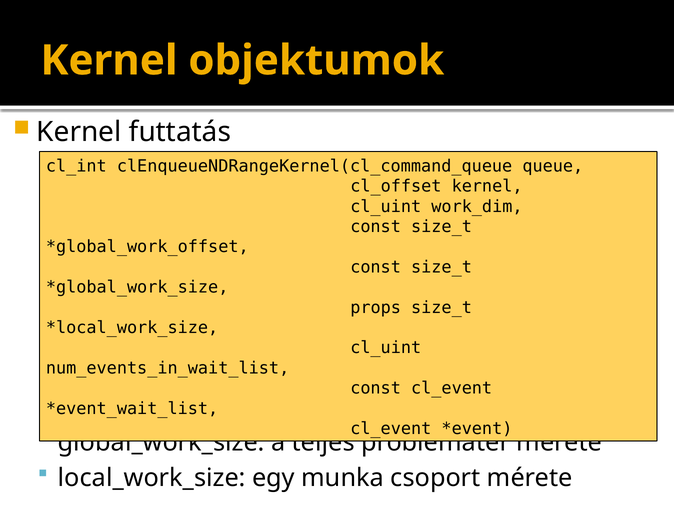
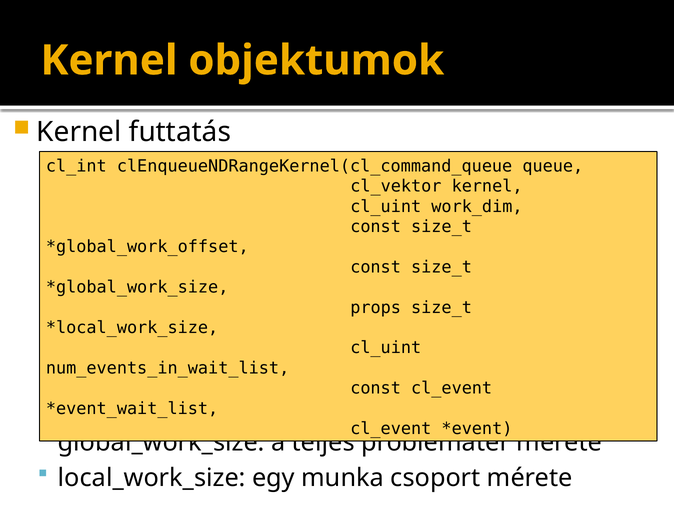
cl_offset: cl_offset -> cl_vektor (396, 186)
